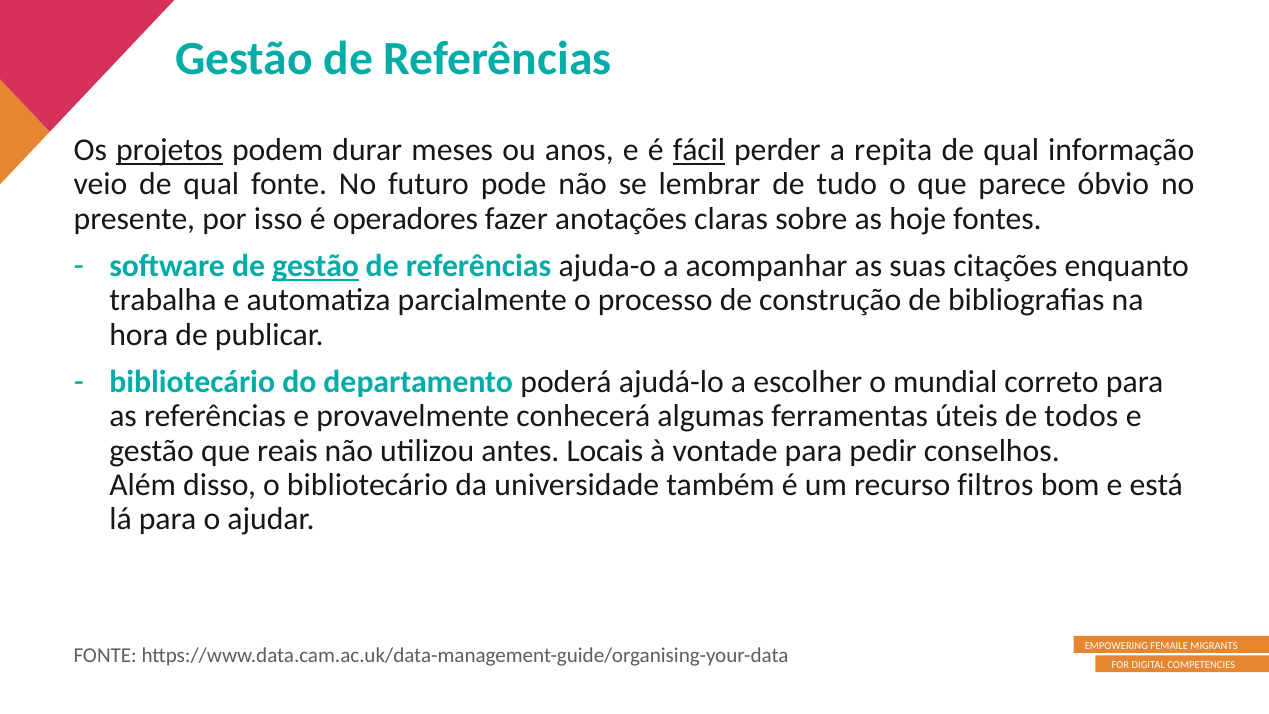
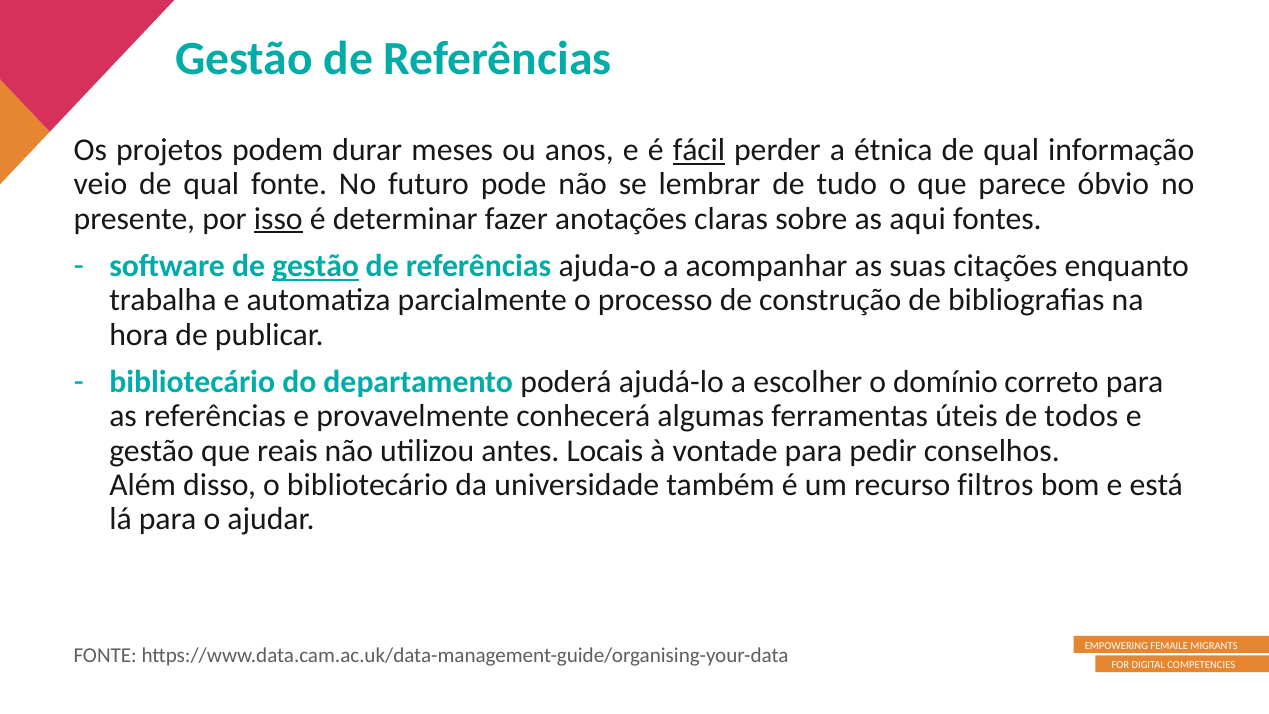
projetos underline: present -> none (170, 150)
repita: repita -> étnica (893, 150)
isso underline: none -> present (278, 218)
operadores: operadores -> determinar (405, 218)
hoje: hoje -> aqui (918, 218)
mundial: mundial -> domínio (945, 382)
